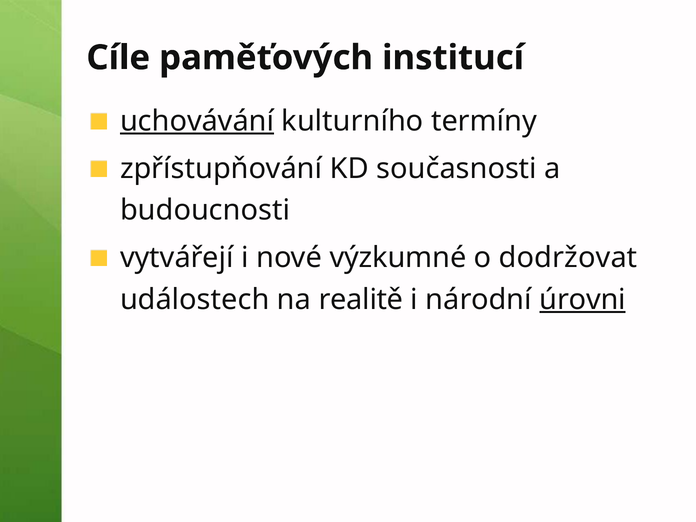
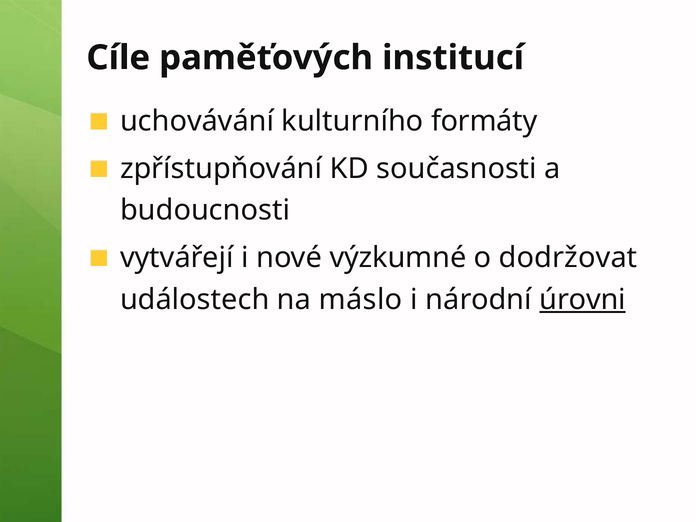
uchovávání underline: present -> none (197, 121)
termíny: termíny -> formáty (484, 121)
realitě: realitě -> máslo (361, 300)
